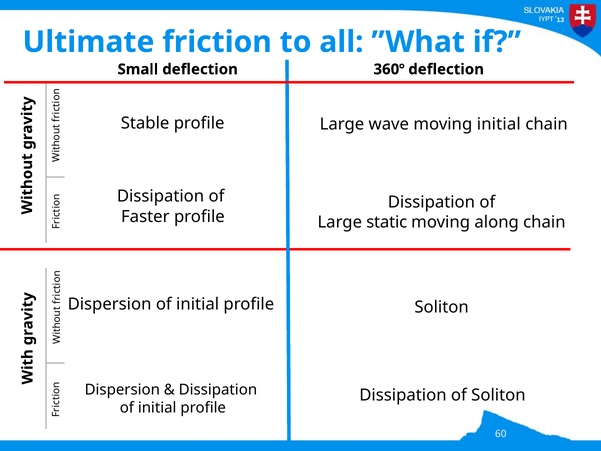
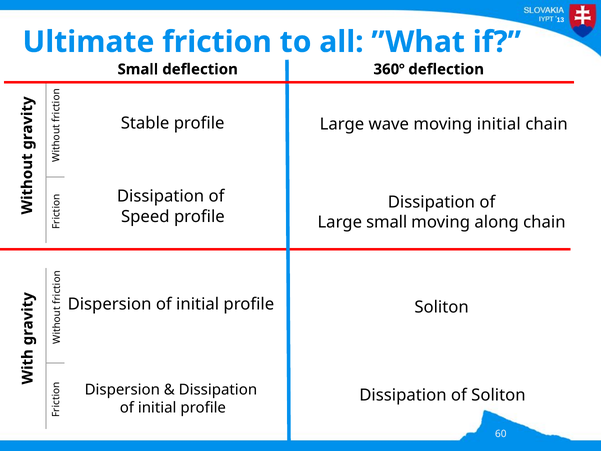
Faster: Faster -> Speed (145, 216)
Large static: static -> small (387, 222)
